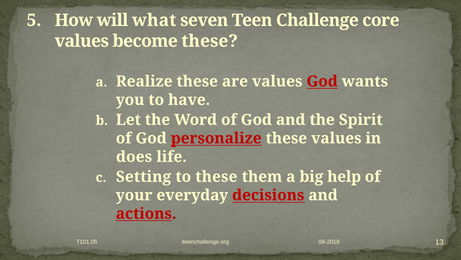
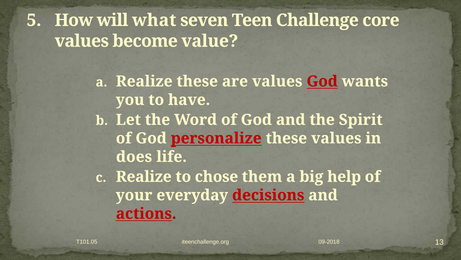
become these: these -> value (210, 41)
Setting: Setting -> Realize (144, 176)
to these: these -> chose (216, 176)
